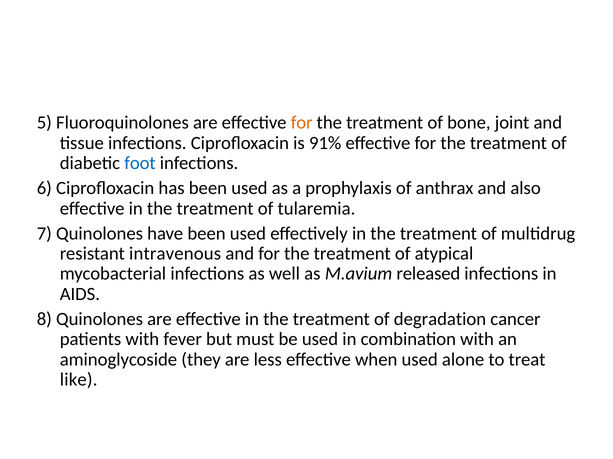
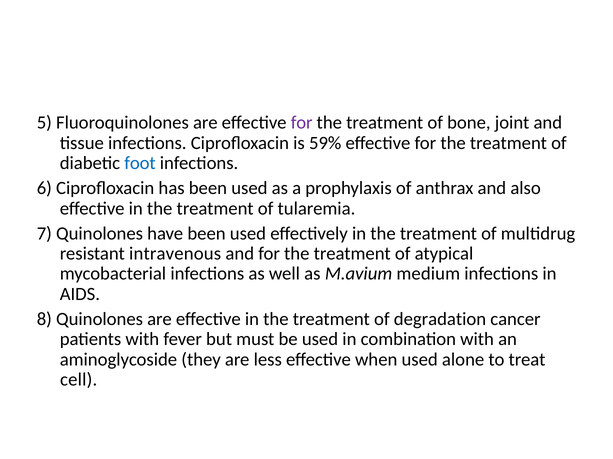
for colour: orange -> purple (302, 123)
91%: 91% -> 59% (325, 143)
released: released -> medium (428, 274)
like: like -> cell (79, 380)
